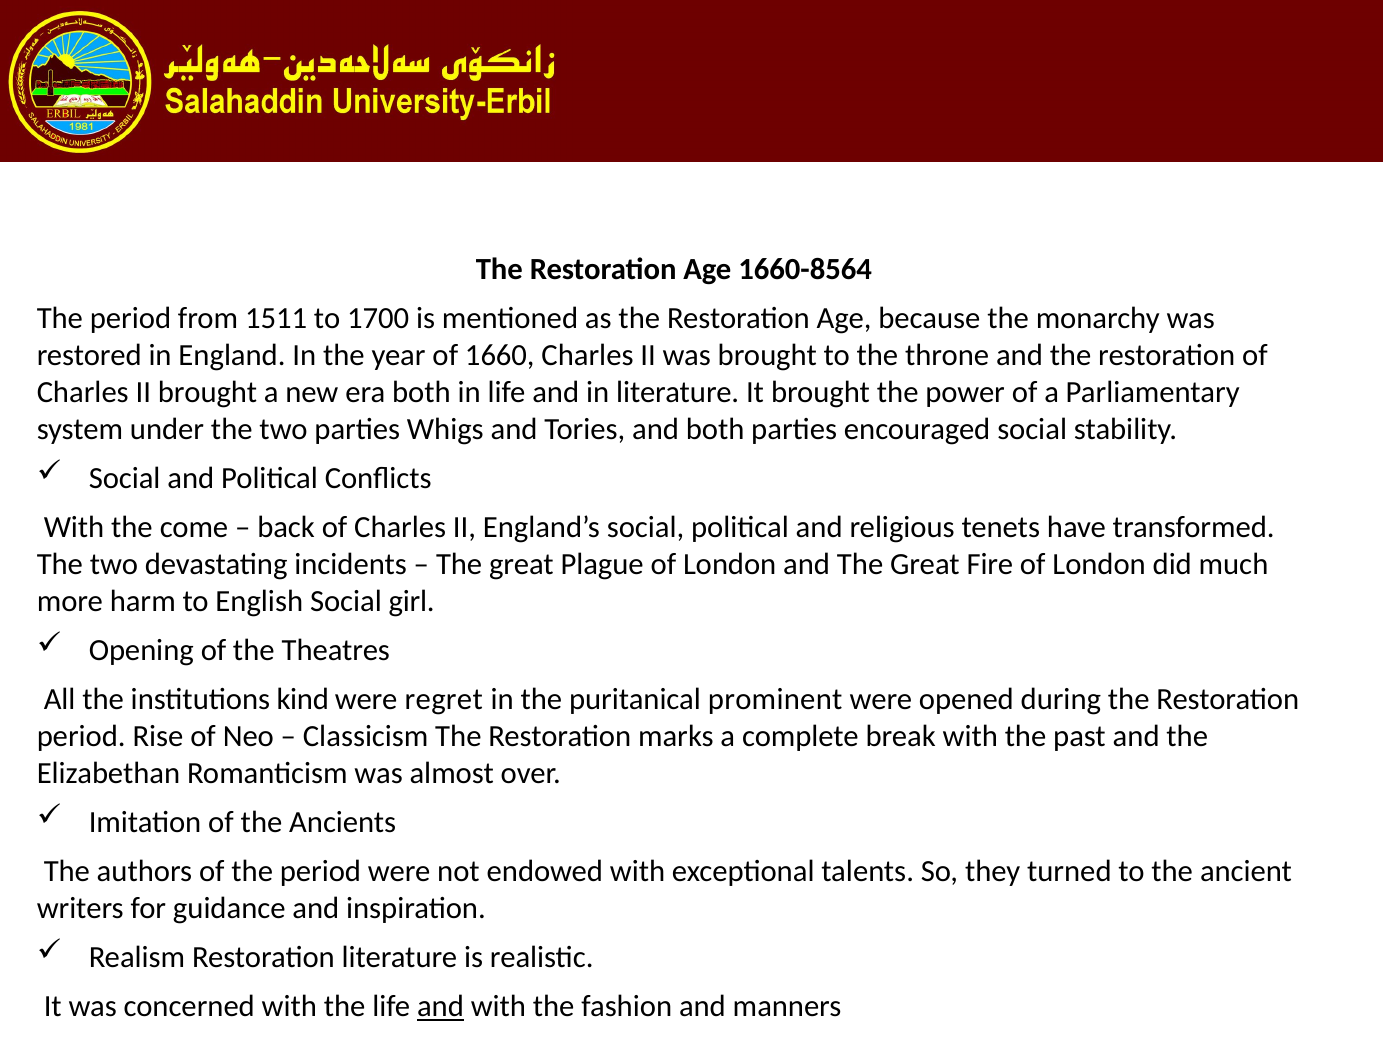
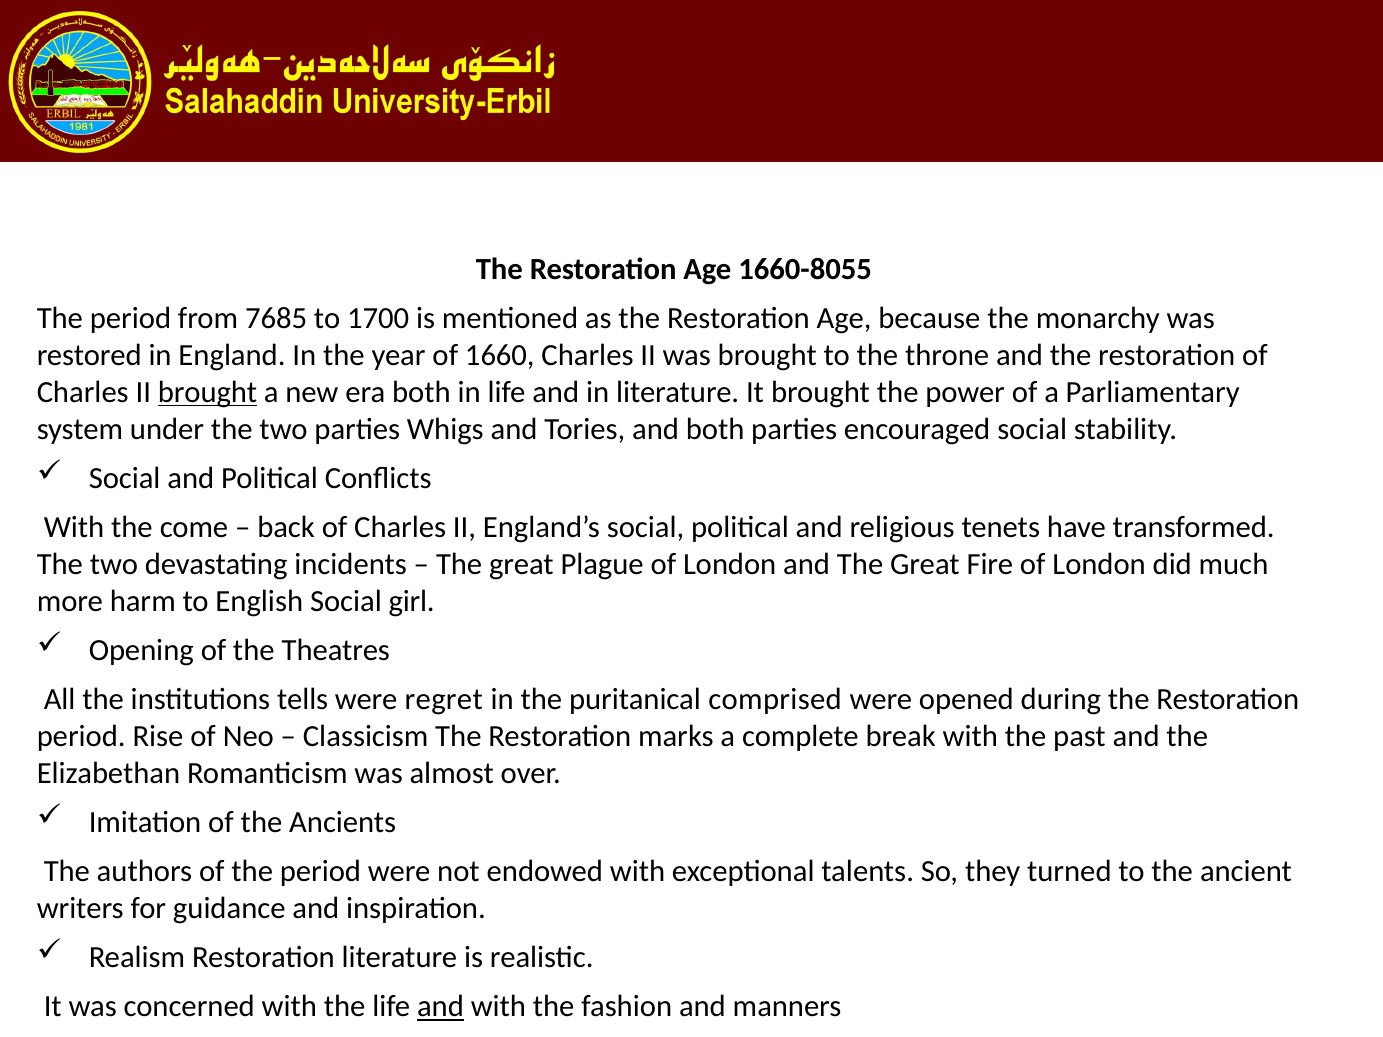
1660-8564: 1660-8564 -> 1660-8055 (805, 270)
1511: 1511 -> 7685 (276, 319)
brought underline: none -> present (207, 392)
kind: kind -> tells (303, 700)
prominent: prominent -> comprised (775, 700)
